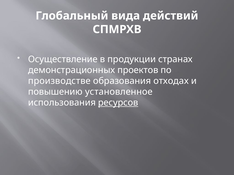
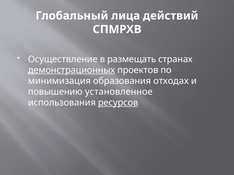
вида: вида -> лица (126, 16)
продукции: продукции -> размещать (132, 59)
демонстрационных underline: none -> present (72, 70)
производстве: производстве -> минимизация (59, 81)
